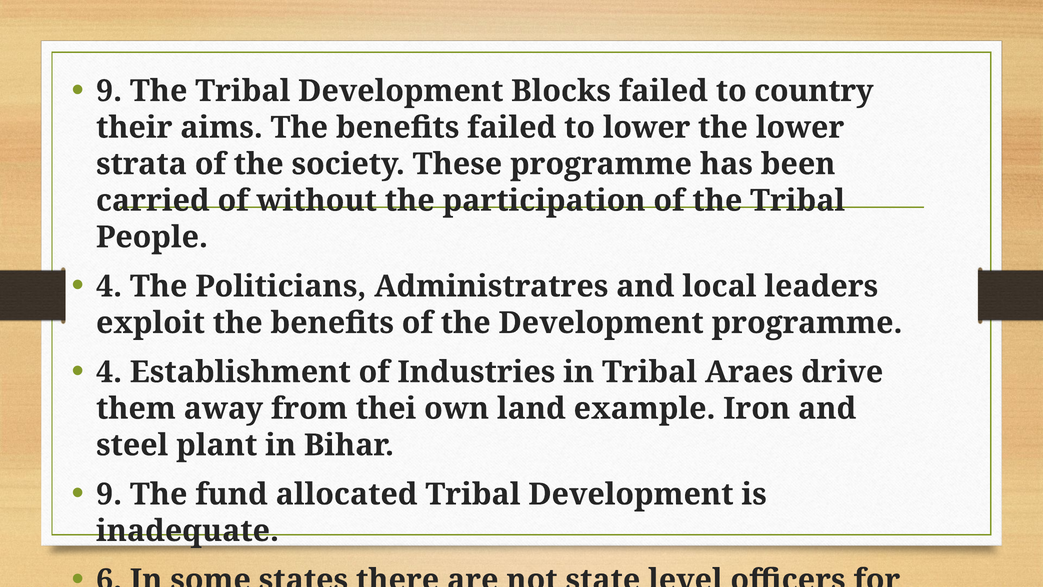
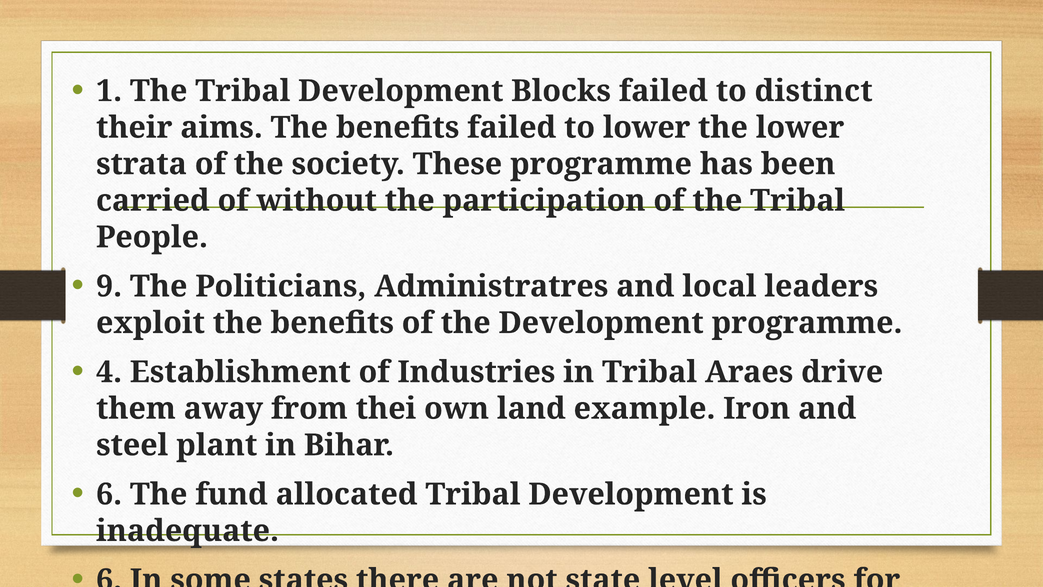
9: 9 -> 1 (109, 91)
country: country -> distinct (814, 91)
4: 4 -> 9 (109, 286)
9: 9 -> 6 (109, 494)
